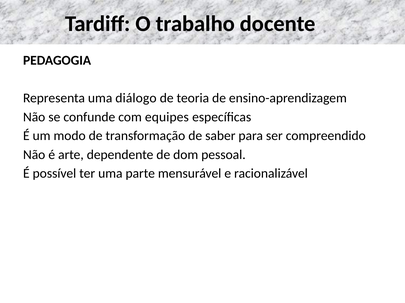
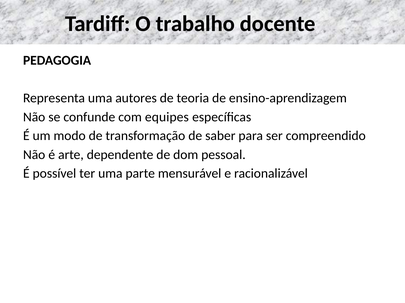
diálogo: diálogo -> autores (136, 98)
